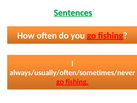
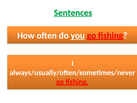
you underline: none -> present (78, 35)
